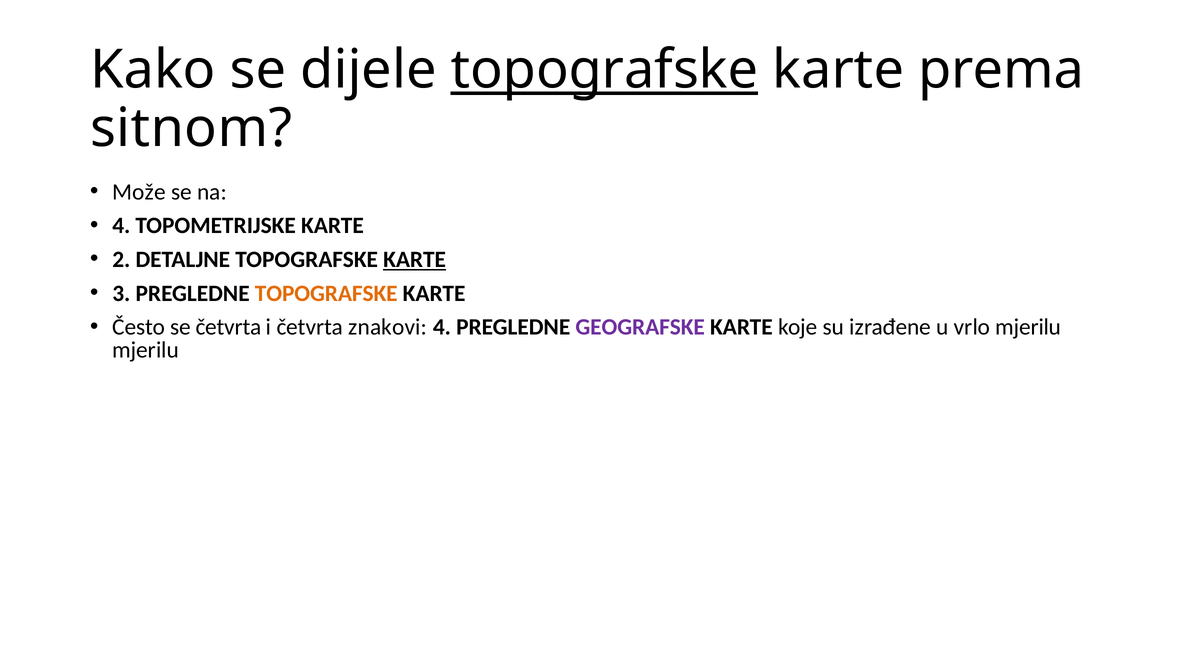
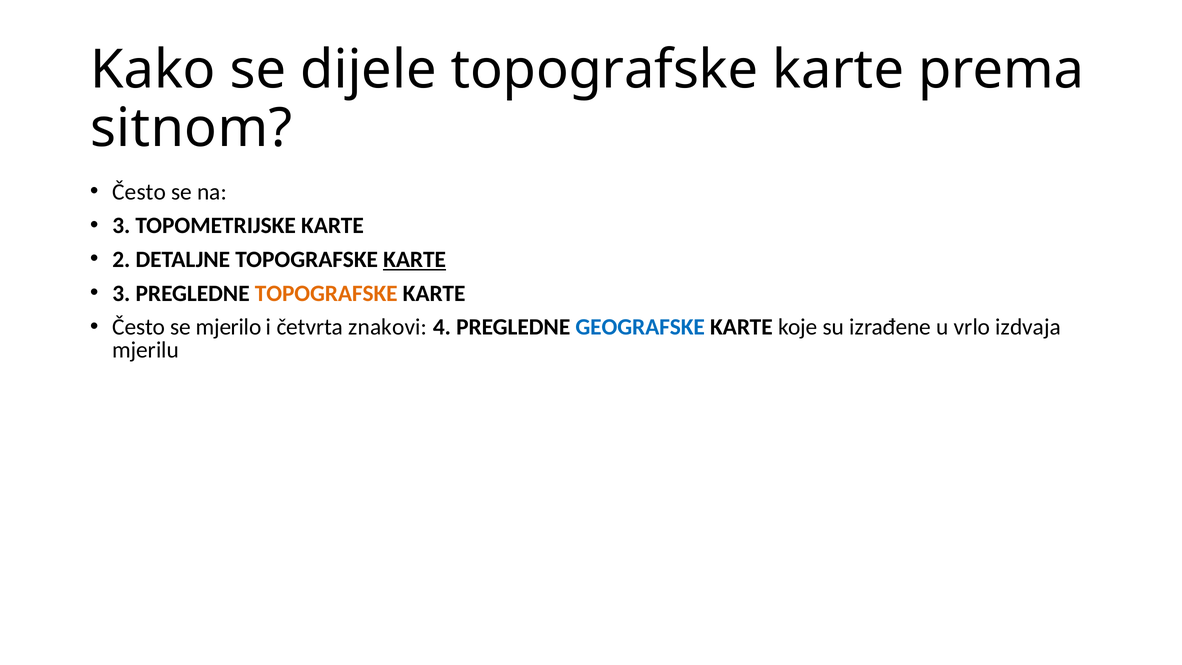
topografske underline: present -> none (604, 70)
Može: Može -> Često (139, 192)
4: 4 -> 3 (121, 226)
se četvrta: četvrta -> mjerilo (229, 327)
GEOGRAFSKE colour: purple -> blue (640, 327)
vrlo mjerilu: mjerilu -> izdvaja (1028, 327)
